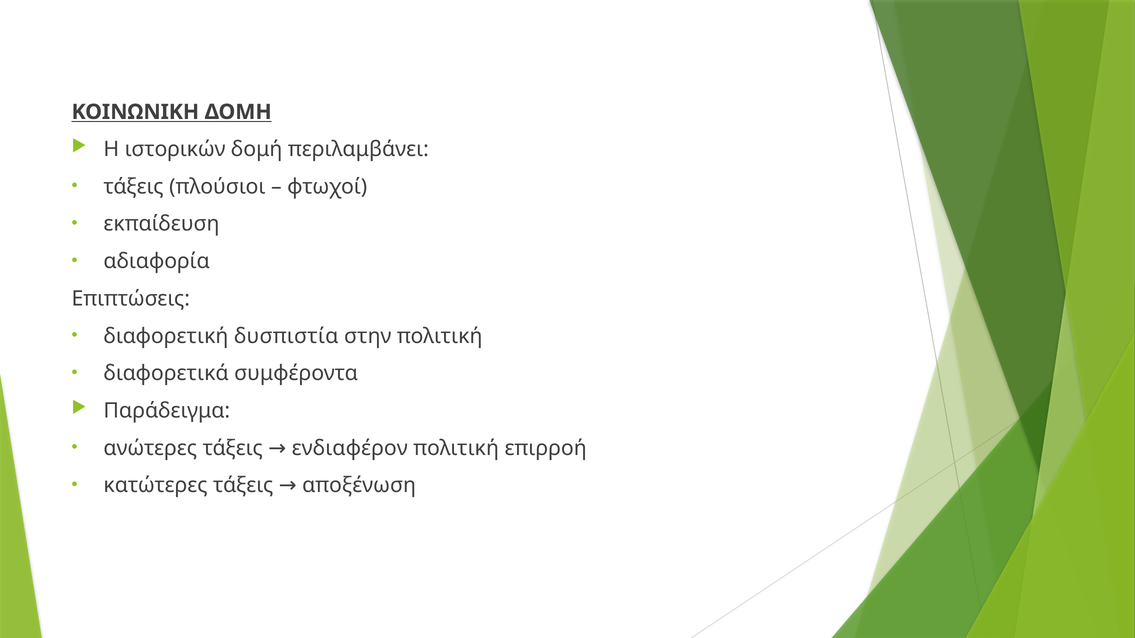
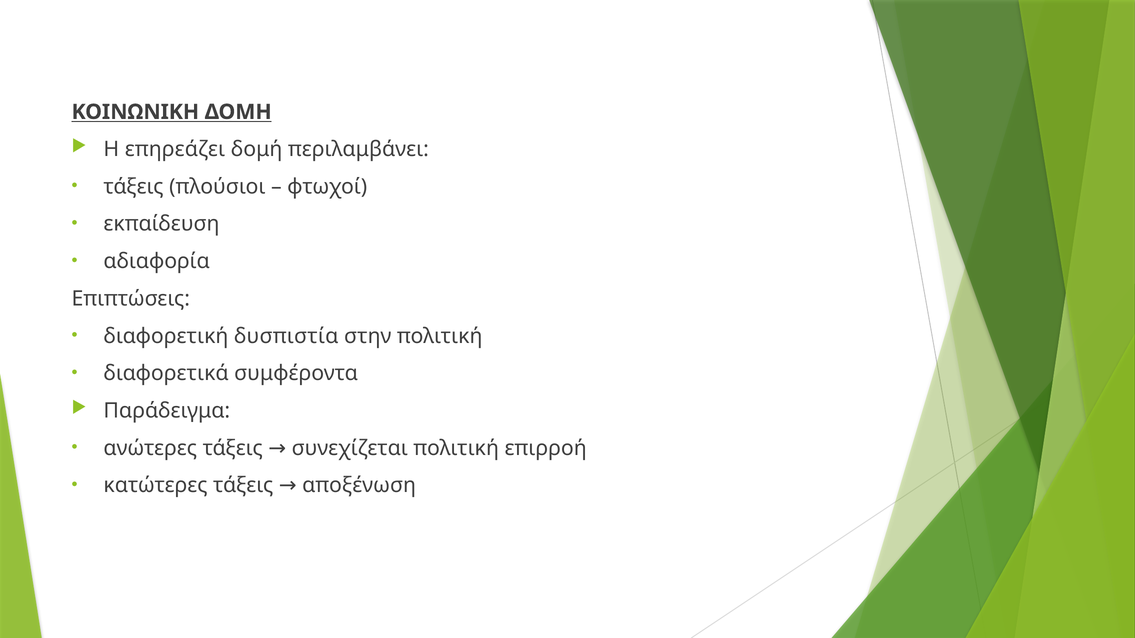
ιστορικών: ιστορικών -> επηρεάζει (175, 149)
ενδιαφέρον: ενδιαφέρον -> συνεχίζεται (350, 448)
